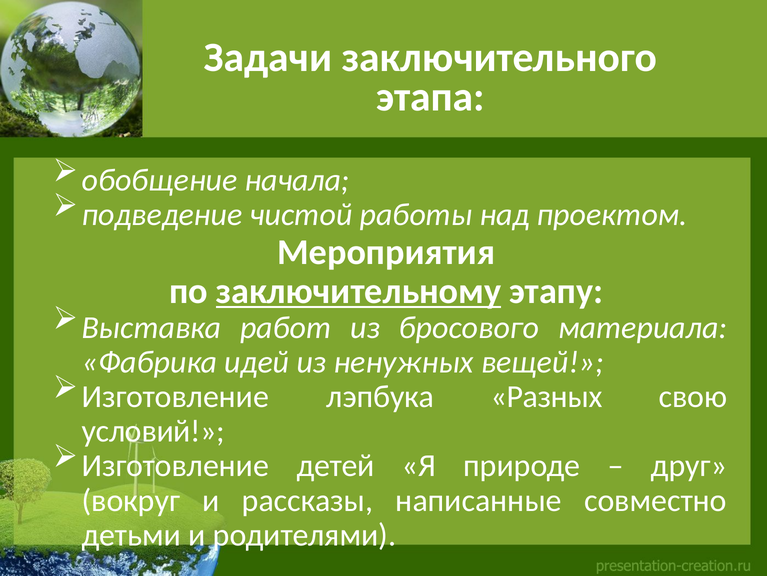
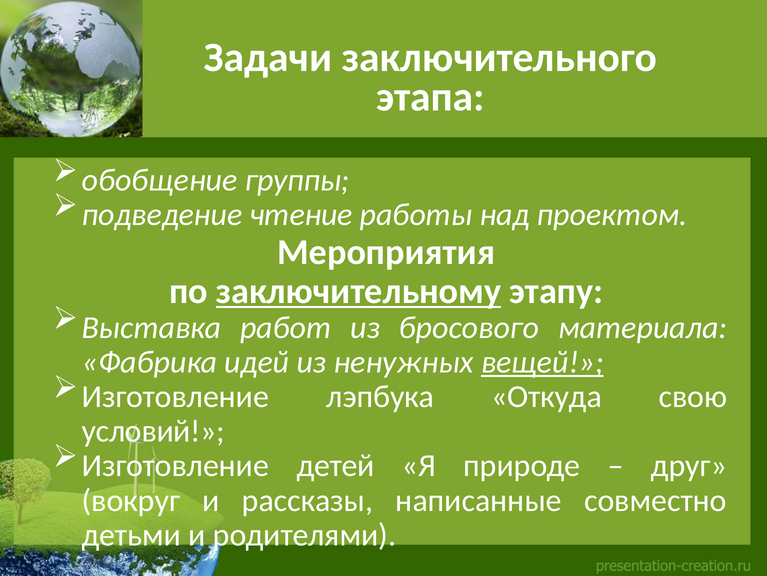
начала: начала -> группы (297, 180)
чистой: чистой -> чтение (301, 215)
вещей underline: none -> present (542, 362)
Разных: Разных -> Откуда (547, 396)
